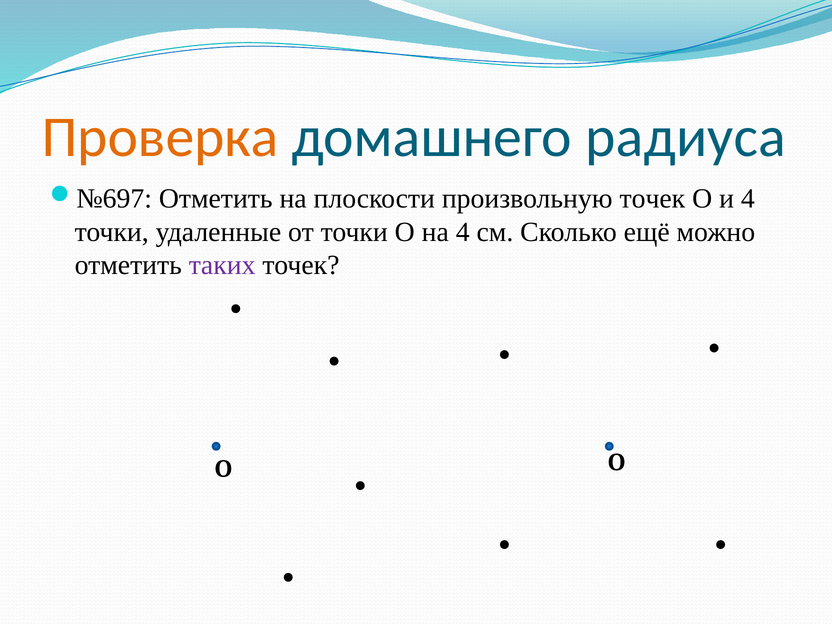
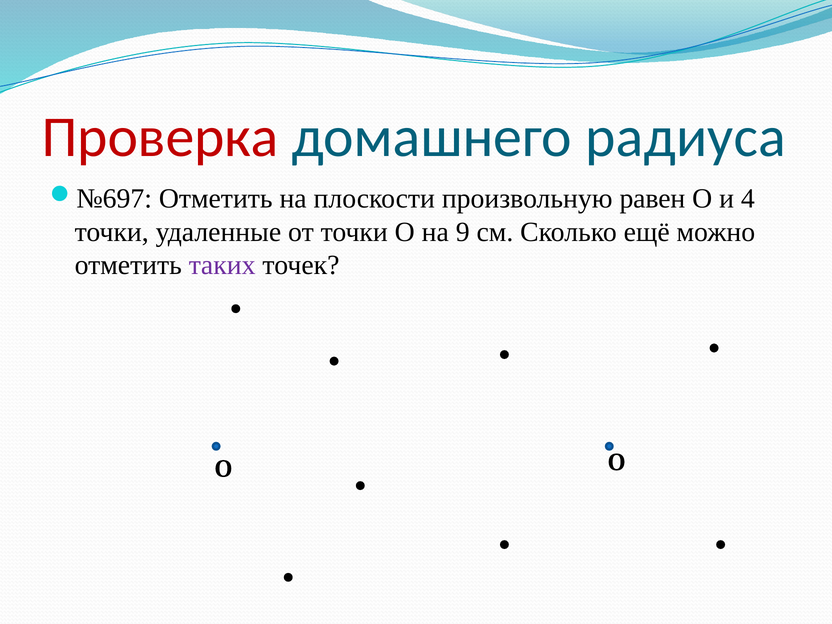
Проверка colour: orange -> red (160, 137)
произвольную точек: точек -> равен (652, 199)
на 4: 4 -> 9 (463, 232)
